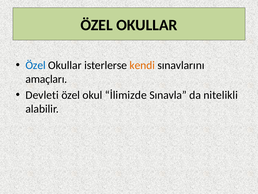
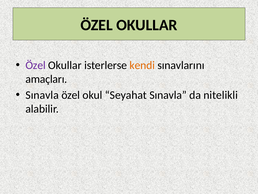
Özel colour: blue -> purple (36, 65)
Devleti: Devleti -> Sınavla (42, 95)
İlimizde: İlimizde -> Seyahat (126, 95)
